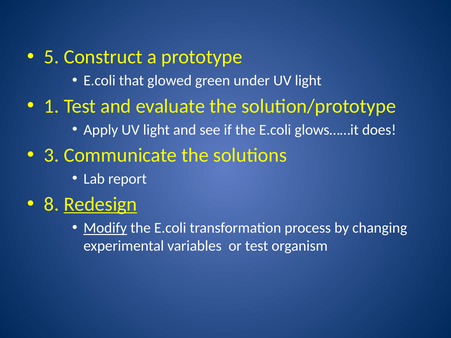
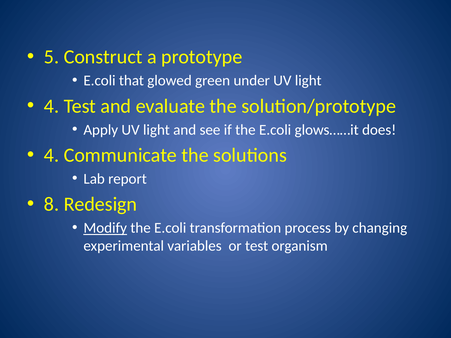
1: 1 -> 4 (52, 106)
3: 3 -> 4 (52, 155)
Redesign underline: present -> none (100, 204)
